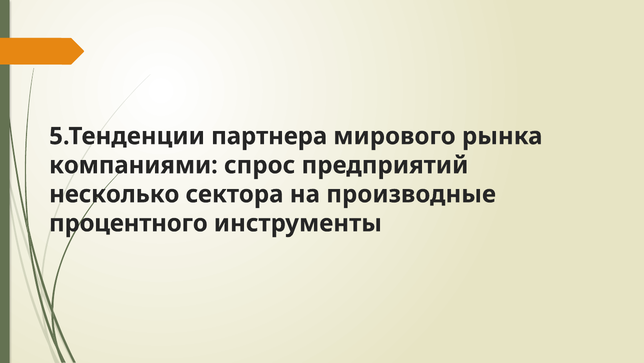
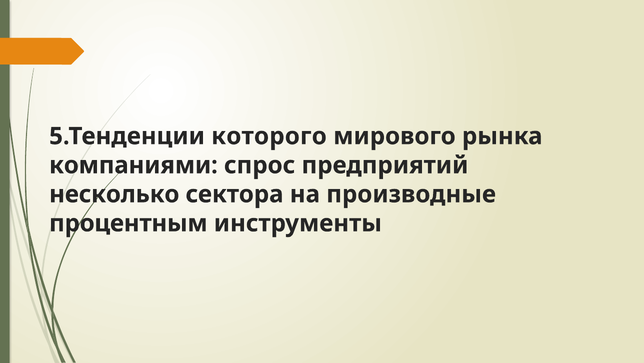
партнера: партнера -> которого (269, 136)
процентного: процентного -> процентным (128, 223)
